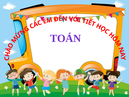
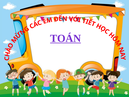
TOÁN underline: none -> present (66, 38)
